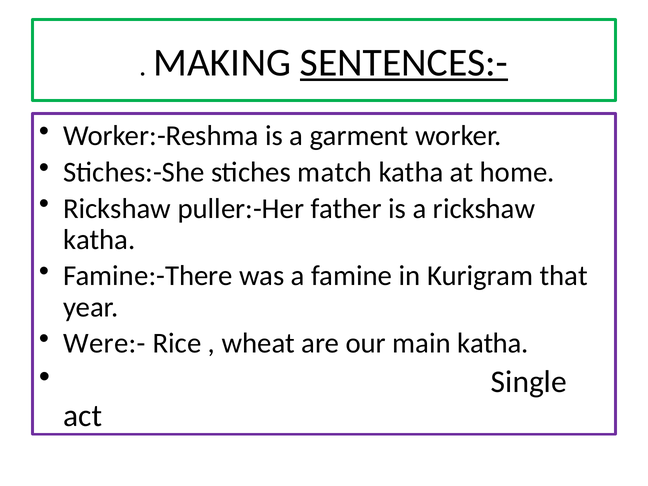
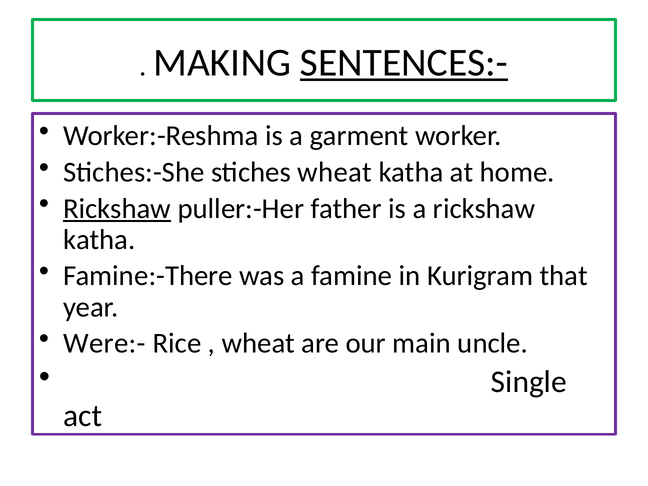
stiches match: match -> wheat (335, 172)
Rickshaw underline: none -> present (117, 209)
main katha: katha -> uncle (493, 343)
